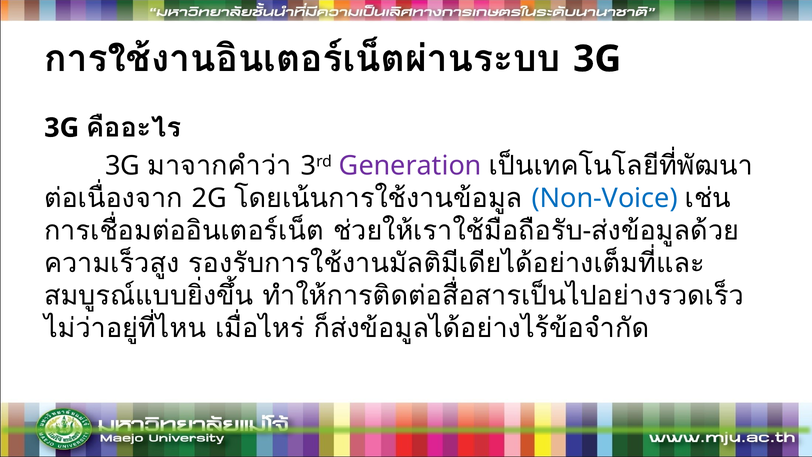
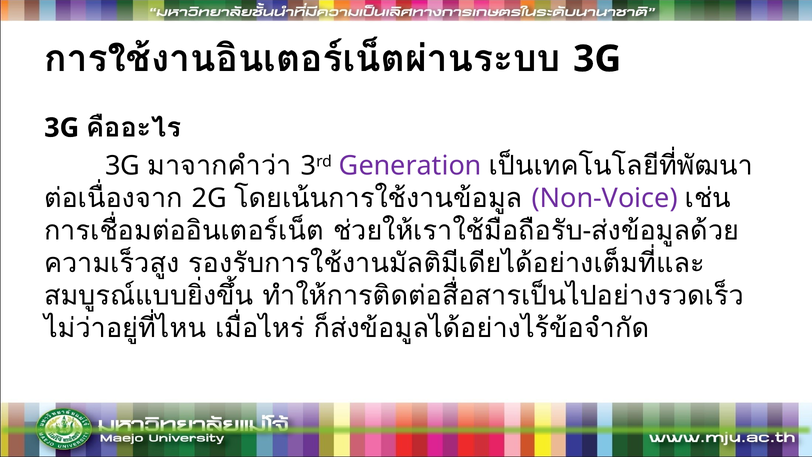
Non-Voice colour: blue -> purple (605, 198)
